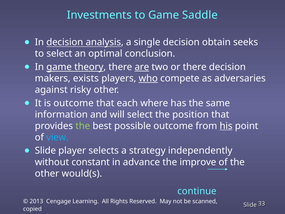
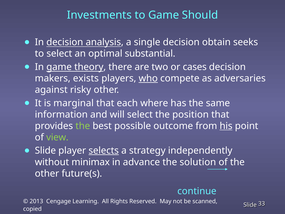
Saddle: Saddle -> Should (200, 15)
conclusion: conclusion -> substantial (150, 54)
are underline: present -> none (142, 67)
or there: there -> cases (195, 67)
is outcome: outcome -> marginal (74, 103)
view colour: light blue -> light green (57, 137)
selects underline: none -> present (104, 150)
constant: constant -> minimax (91, 162)
improve: improve -> solution (198, 162)
would(s: would(s -> future(s (82, 173)
